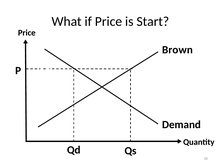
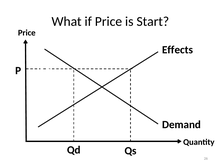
Brown: Brown -> Effects (178, 50)
